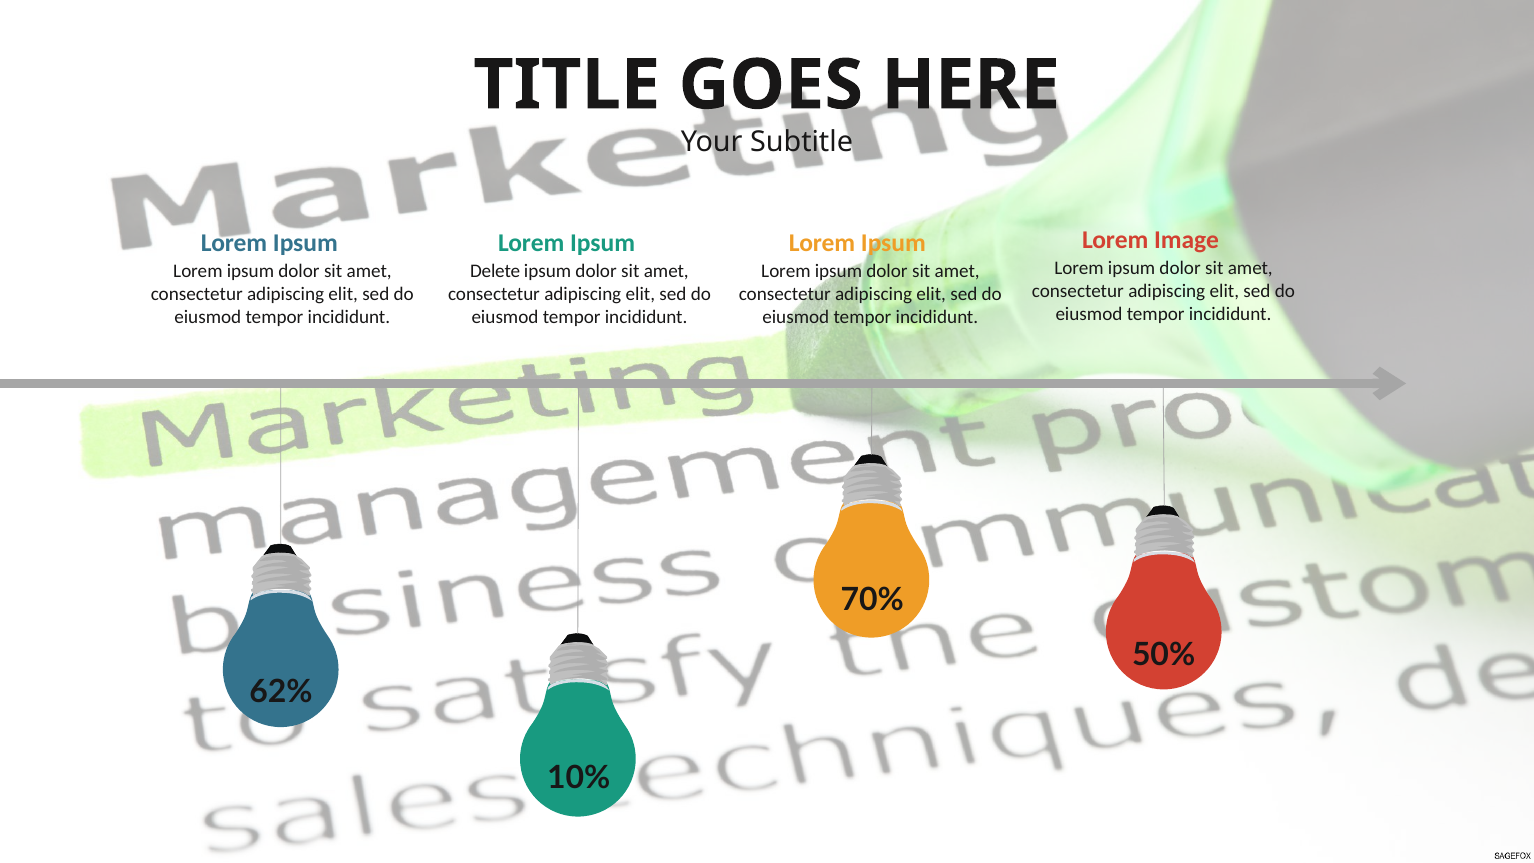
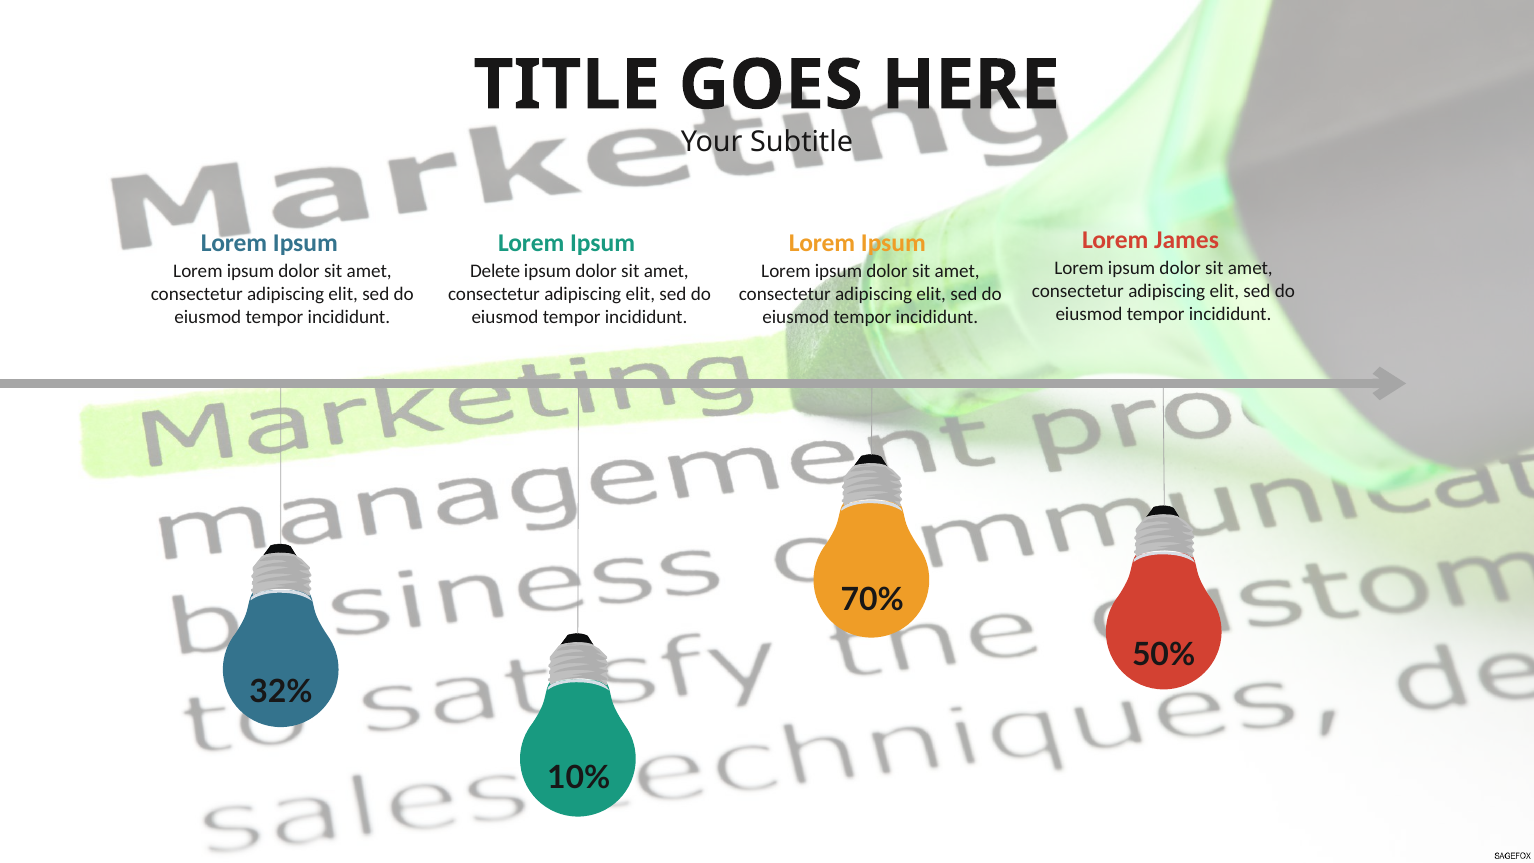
Image: Image -> James (1187, 240)
62%: 62% -> 32% (281, 692)
